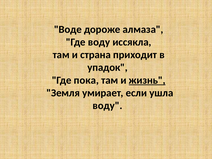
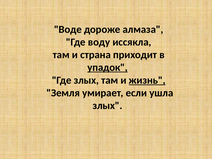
упадок underline: none -> present (107, 67)
Где пока: пока -> злых (86, 80)
воду: воду -> злых (108, 106)
